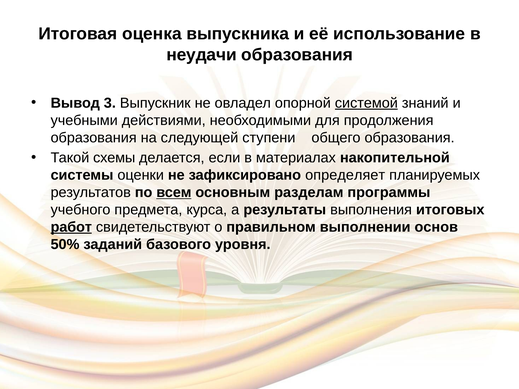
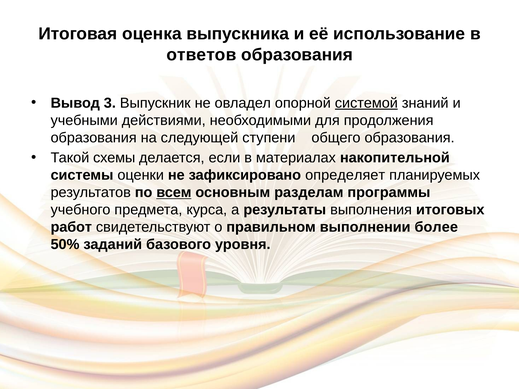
неудачи: неудачи -> ответов (201, 55)
работ underline: present -> none (71, 227)
основ: основ -> более (436, 227)
